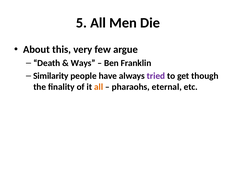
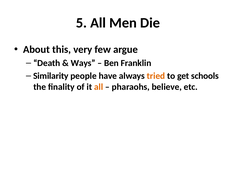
tried colour: purple -> orange (156, 76)
though: though -> schools (205, 76)
eternal: eternal -> believe (167, 87)
